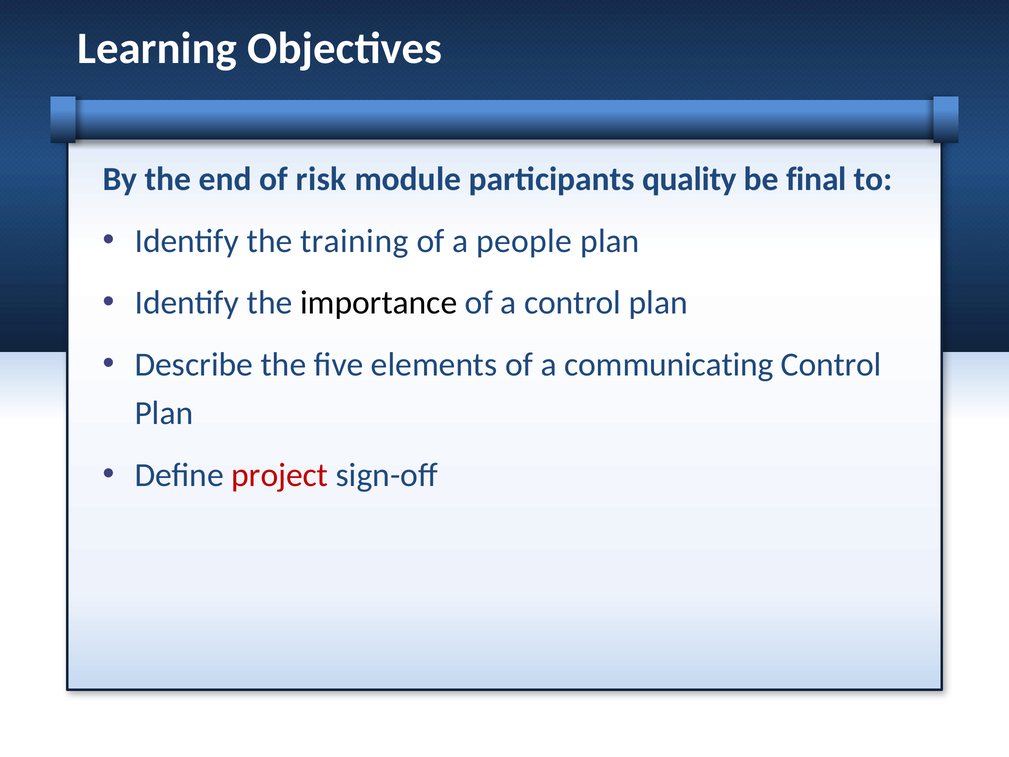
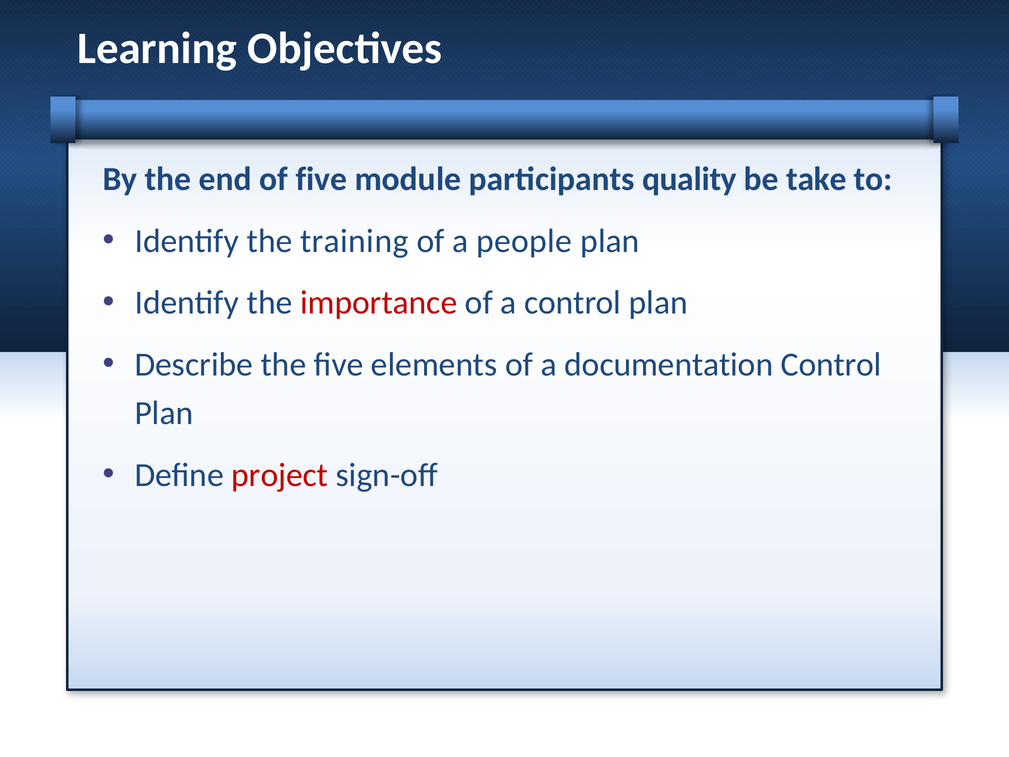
of risk: risk -> five (321, 179)
final: final -> take (816, 179)
importance colour: black -> red (379, 303)
communicating: communicating -> documentation (669, 365)
